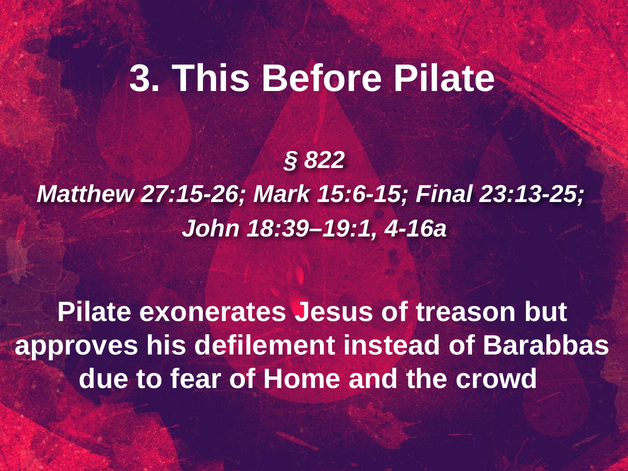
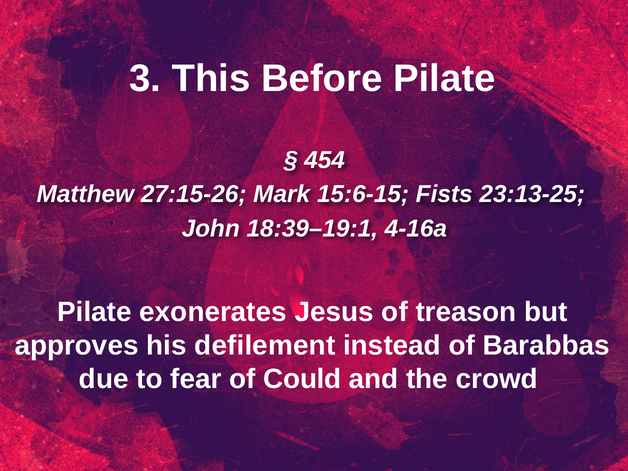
822: 822 -> 454 (325, 160)
Final: Final -> Fists (444, 194)
Home: Home -> Could (302, 379)
